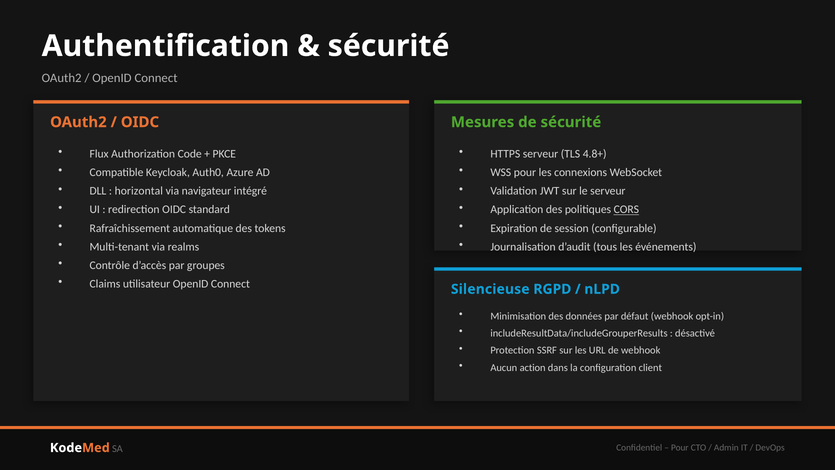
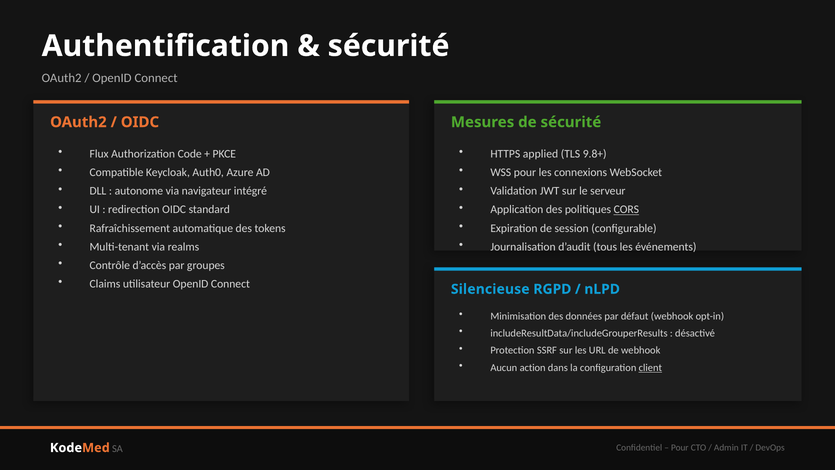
HTTPS serveur: serveur -> applied (541, 154)
4.8+: 4.8+ -> 9.8+ (595, 154)
horizontal: horizontal -> autonome (139, 191)
client underline: none -> present (650, 367)
